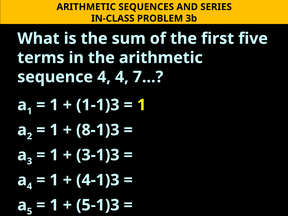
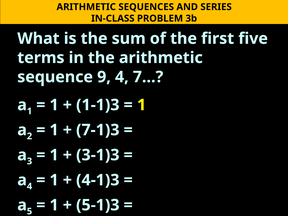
sequence 4: 4 -> 9 (104, 77)
8-1)3: 8-1)3 -> 7-1)3 (98, 130)
